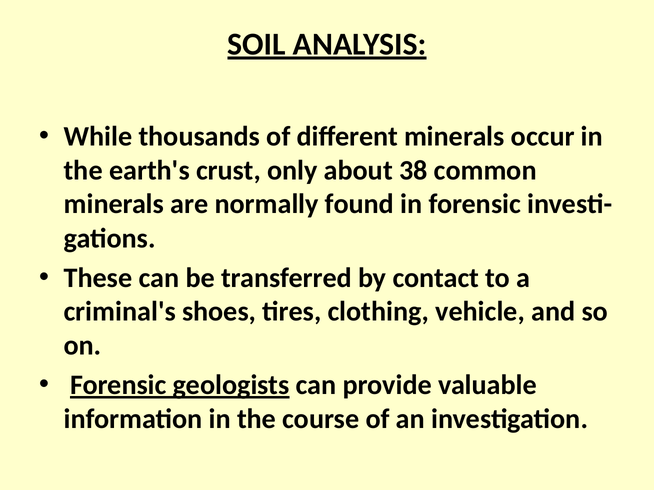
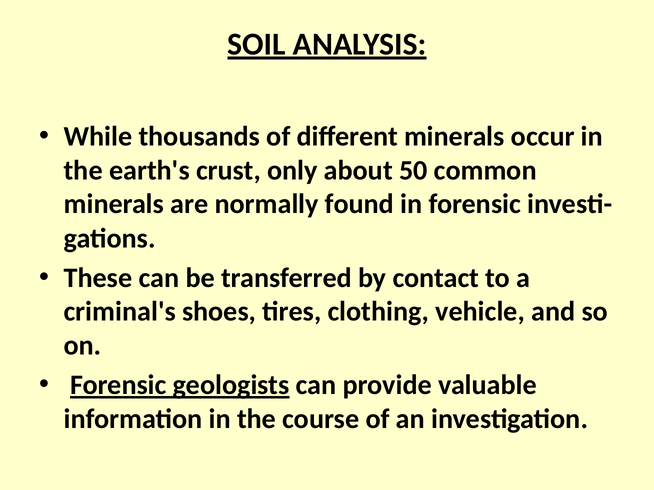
38: 38 -> 50 (413, 170)
